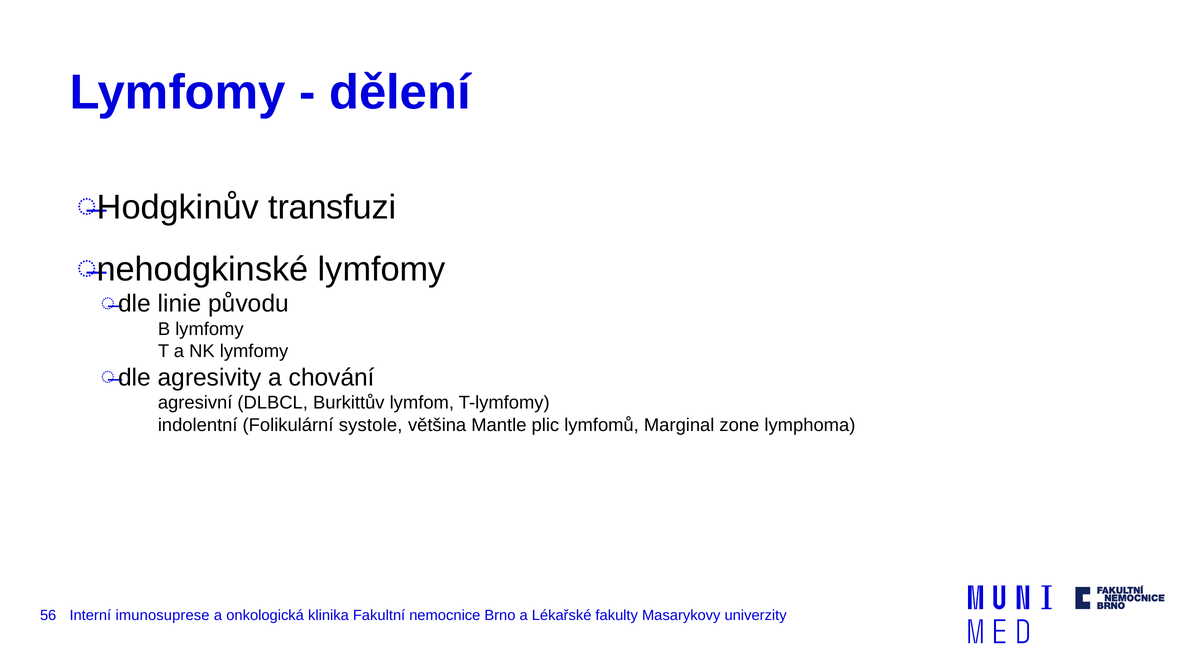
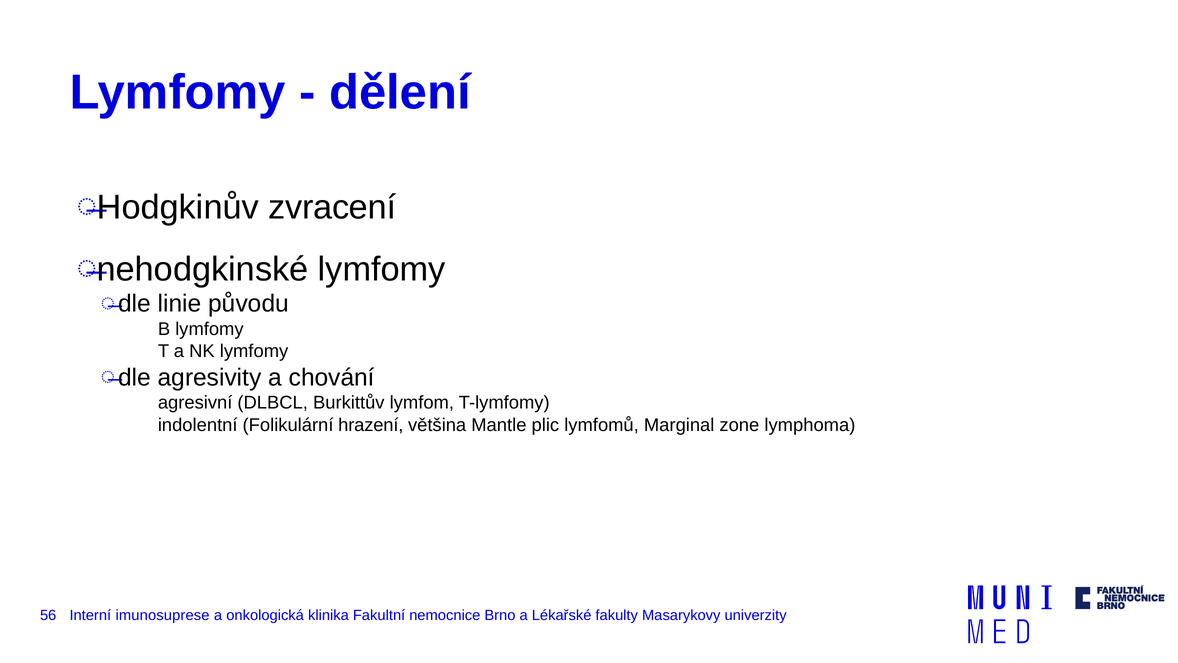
transfuzi: transfuzi -> zvracení (332, 207)
systole: systole -> hrazení (371, 425)
